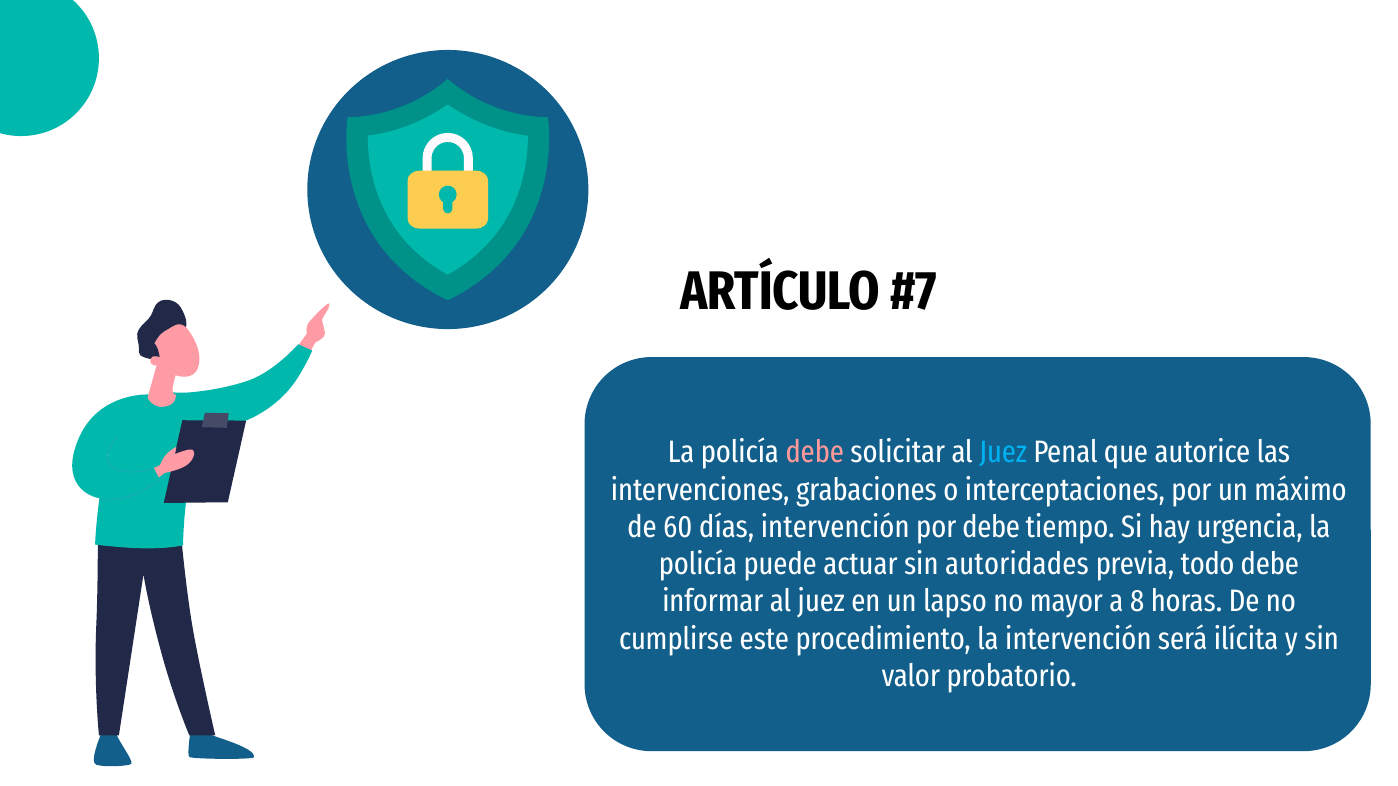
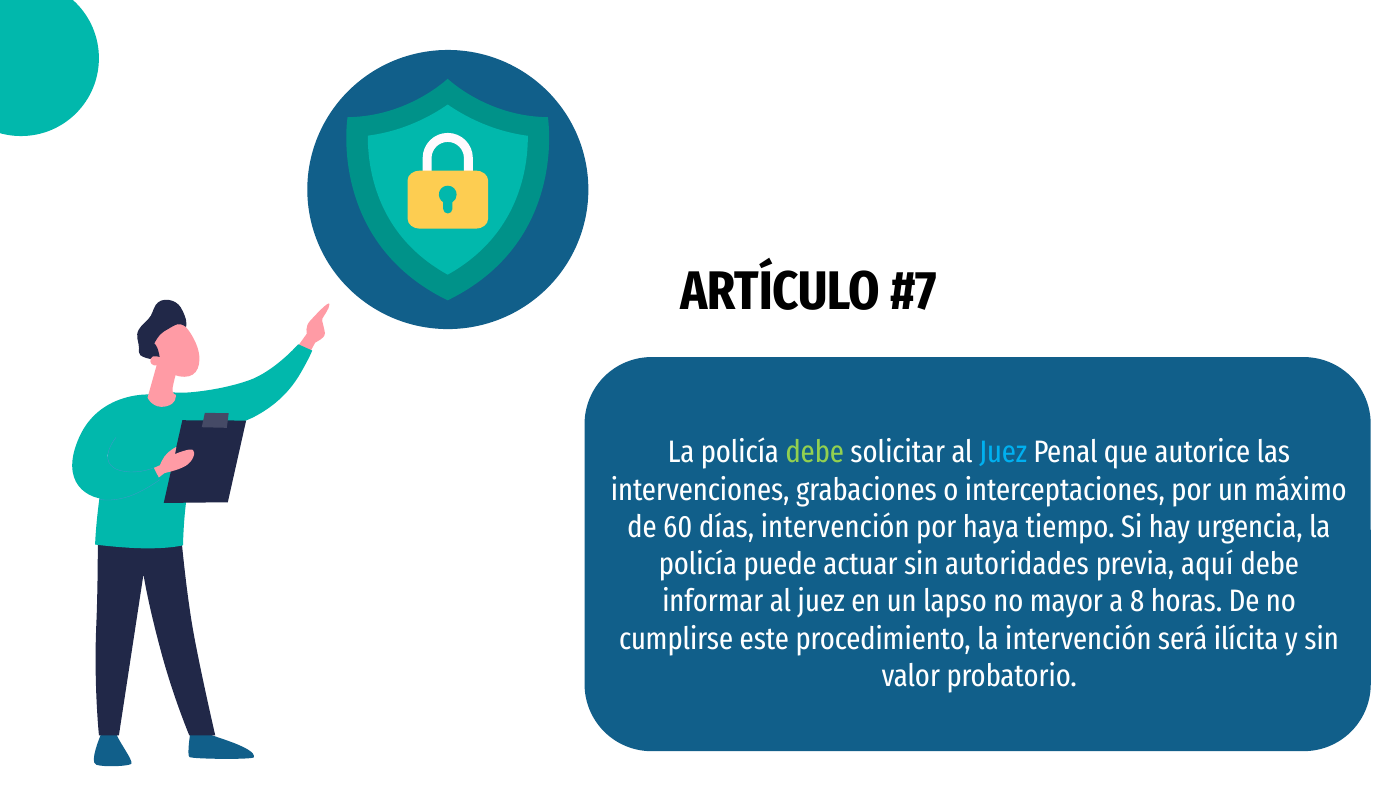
debe colour: pink -> light green (815, 453)
por debe: debe -> haya (991, 527)
todo: todo -> aquí (1207, 565)
